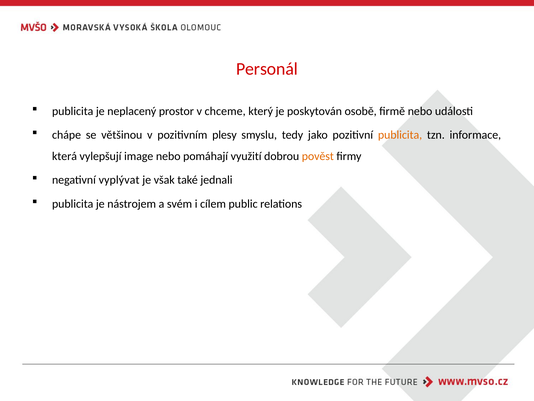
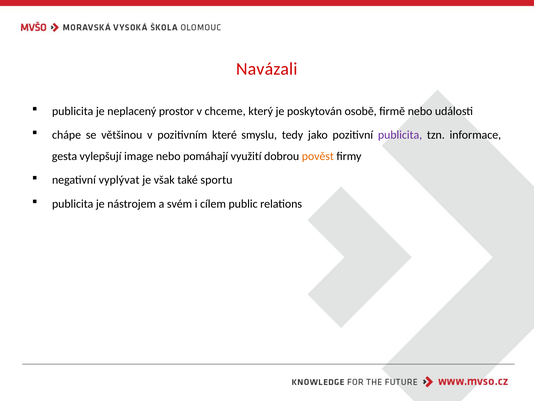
Personál: Personál -> Navázali (267, 69)
plesy: plesy -> které (224, 135)
publicita colour: orange -> purple (400, 135)
která: která -> gesta (65, 156)
jednali: jednali -> sportu (216, 180)
